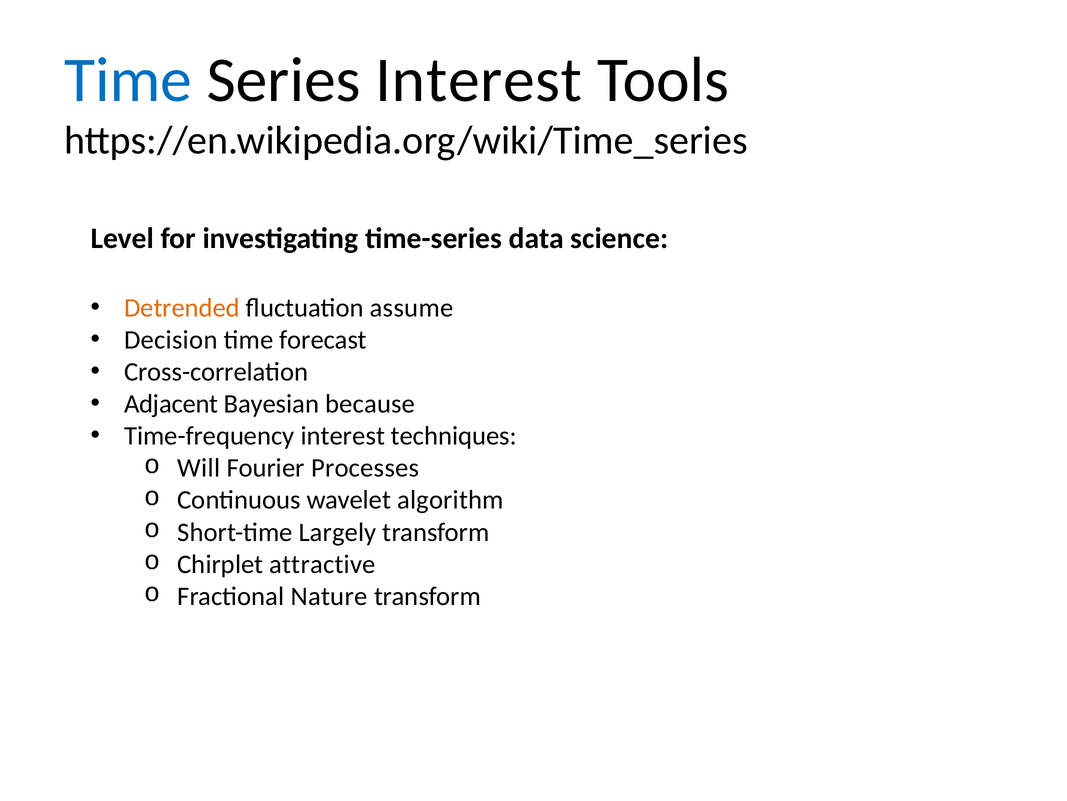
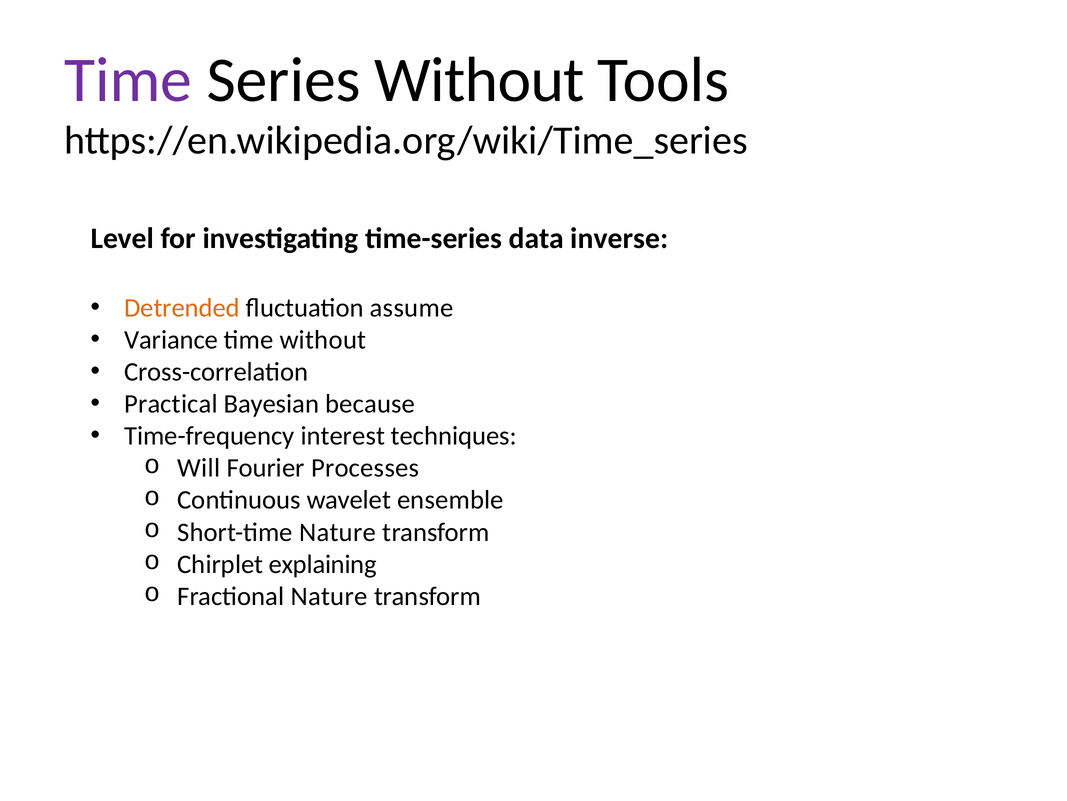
Time colour: blue -> purple (128, 80)
Series Interest: Interest -> Without (479, 80)
science: science -> inverse (619, 238)
Decision: Decision -> Variance (171, 340)
time forecast: forecast -> without (323, 340)
Adjacent: Adjacent -> Practical (171, 404)
algorithm: algorithm -> ensemble (450, 500)
Short-time Largely: Largely -> Nature (337, 532)
attractive: attractive -> explaining (323, 564)
